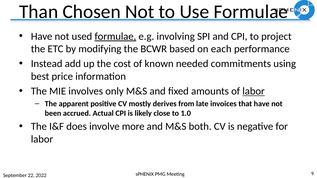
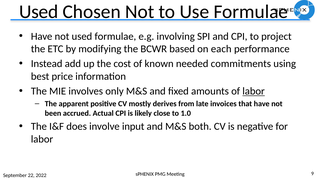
Than: Than -> Used (39, 12)
formulae underline: present -> none (115, 36)
more: more -> input (133, 127)
